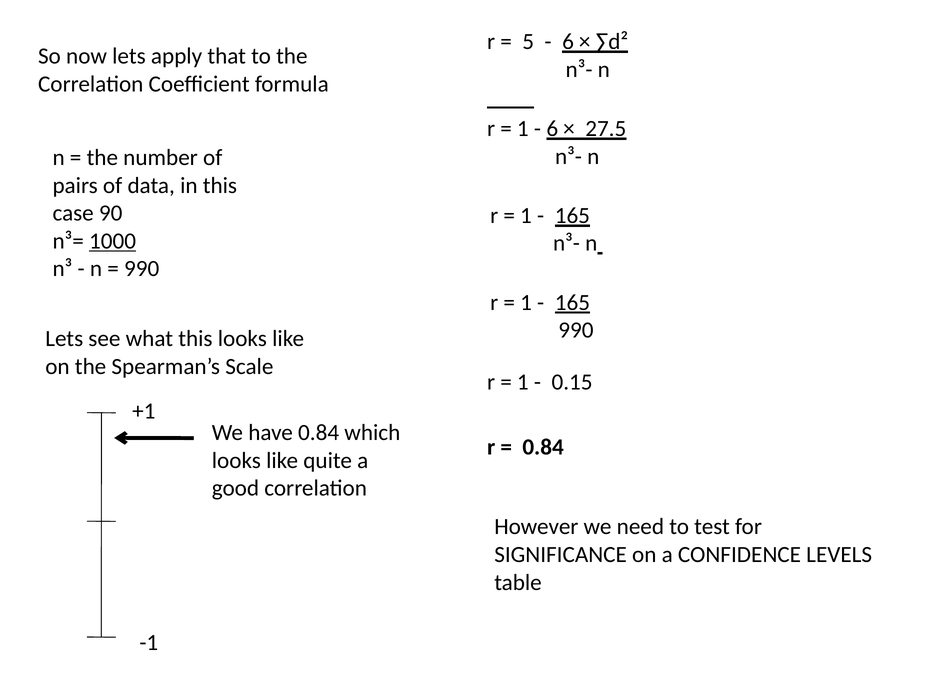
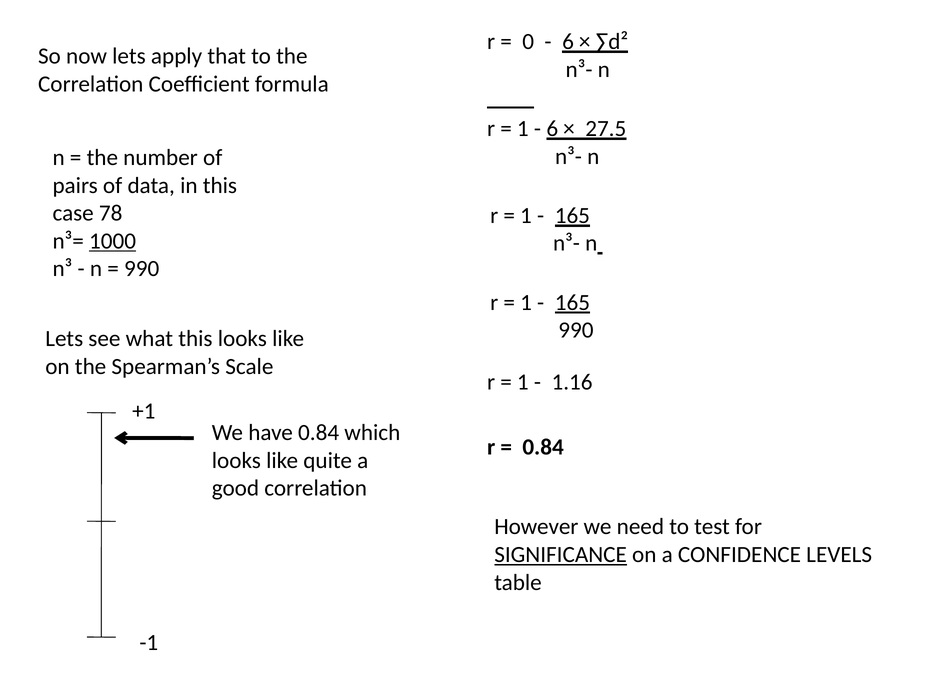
5: 5 -> 0 (528, 42)
90: 90 -> 78 (111, 213)
0.15: 0.15 -> 1.16 (572, 382)
SIGNIFICANCE underline: none -> present (561, 555)
